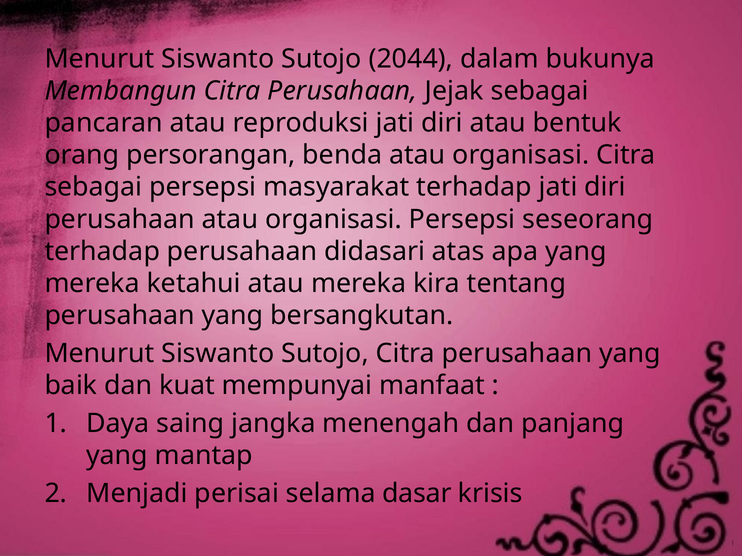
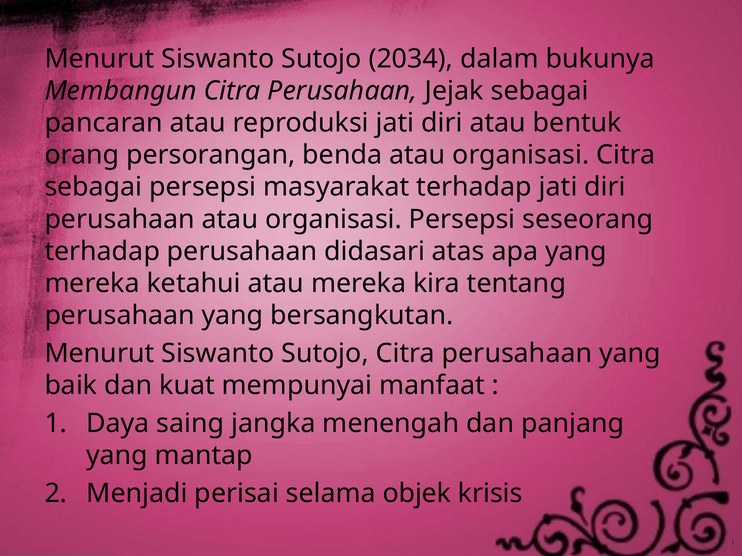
2044: 2044 -> 2034 (411, 59)
dasar: dasar -> objek (417, 494)
